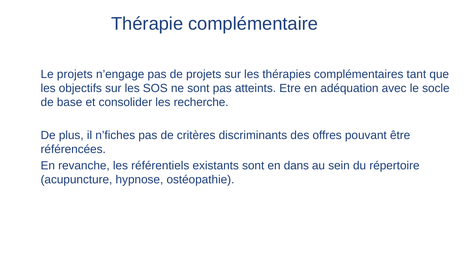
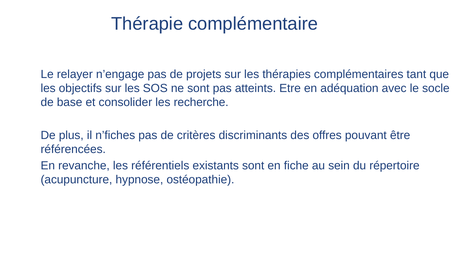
Le projets: projets -> relayer (75, 74)
dans: dans -> fiche (296, 166)
